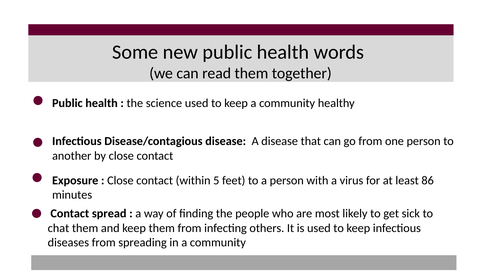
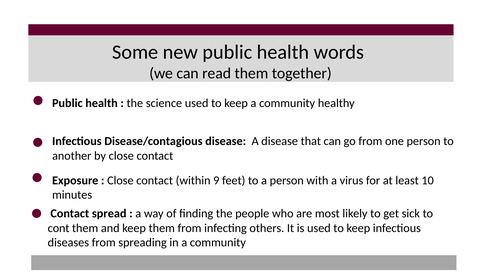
5: 5 -> 9 (216, 181)
86: 86 -> 10 (428, 181)
chat: chat -> cont (59, 228)
